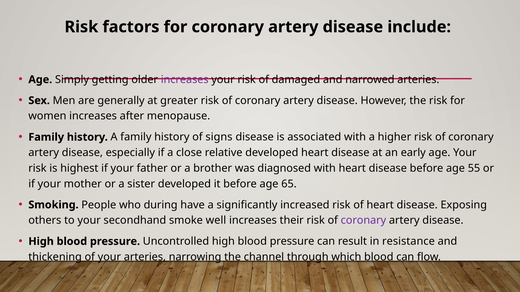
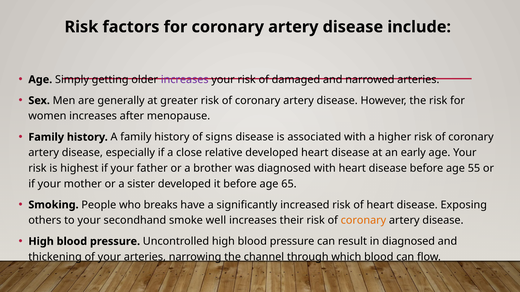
during: during -> breaks (161, 205)
coronary colour: purple -> orange (363, 221)
in resistance: resistance -> diagnosed (409, 242)
